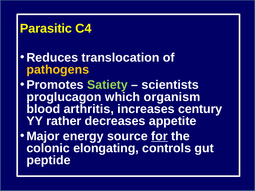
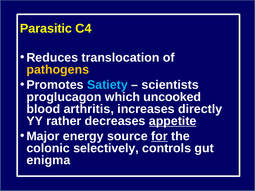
Satiety colour: light green -> light blue (107, 85)
organism: organism -> uncooked (172, 97)
century: century -> directly (200, 109)
appetite underline: none -> present (173, 121)
elongating: elongating -> selectively (106, 148)
peptide: peptide -> enigma (48, 160)
